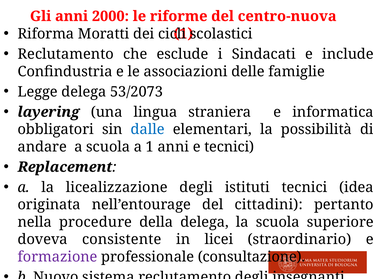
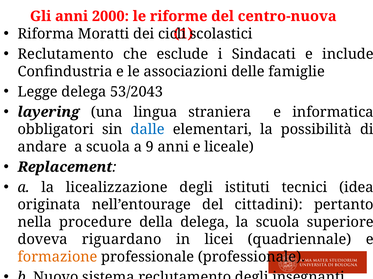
53/2073: 53/2073 -> 53/2043 (136, 92)
a 1: 1 -> 9 (150, 147)
e tecnici: tecnici -> liceale (229, 147)
consistente: consistente -> riguardano (122, 240)
straordinario: straordinario -> quadriennale (300, 240)
formazione colour: purple -> orange (58, 257)
professionale consultazione: consultazione -> professionale (251, 257)
